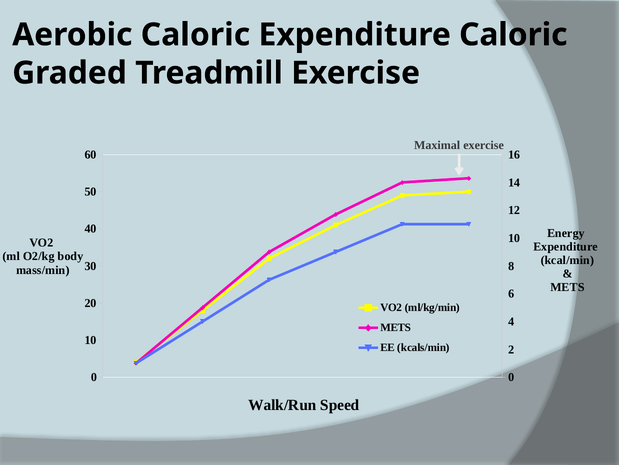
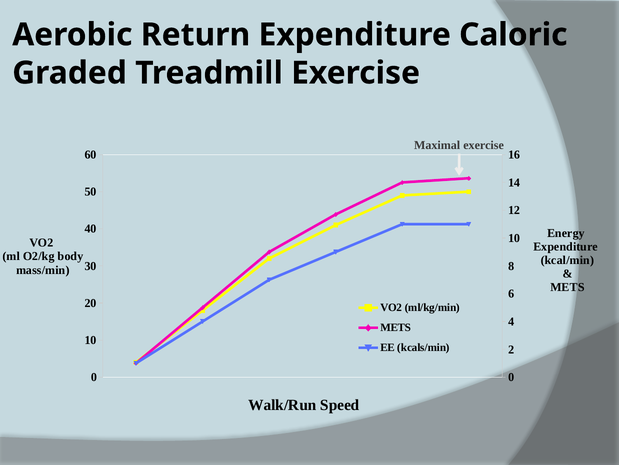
Aerobic Caloric: Caloric -> Return (195, 35)
